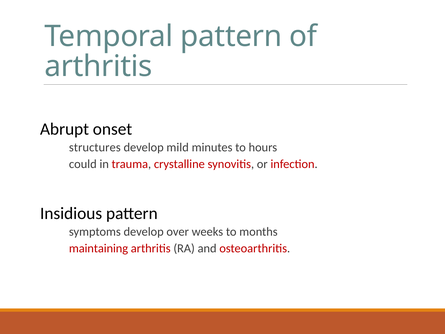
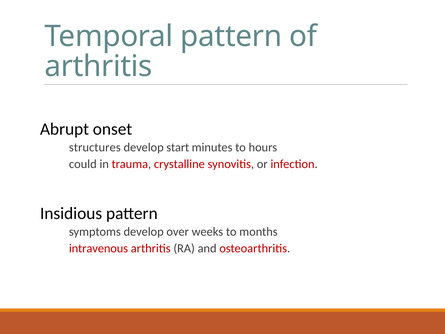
mild: mild -> start (178, 147)
maintaining: maintaining -> intravenous (99, 248)
